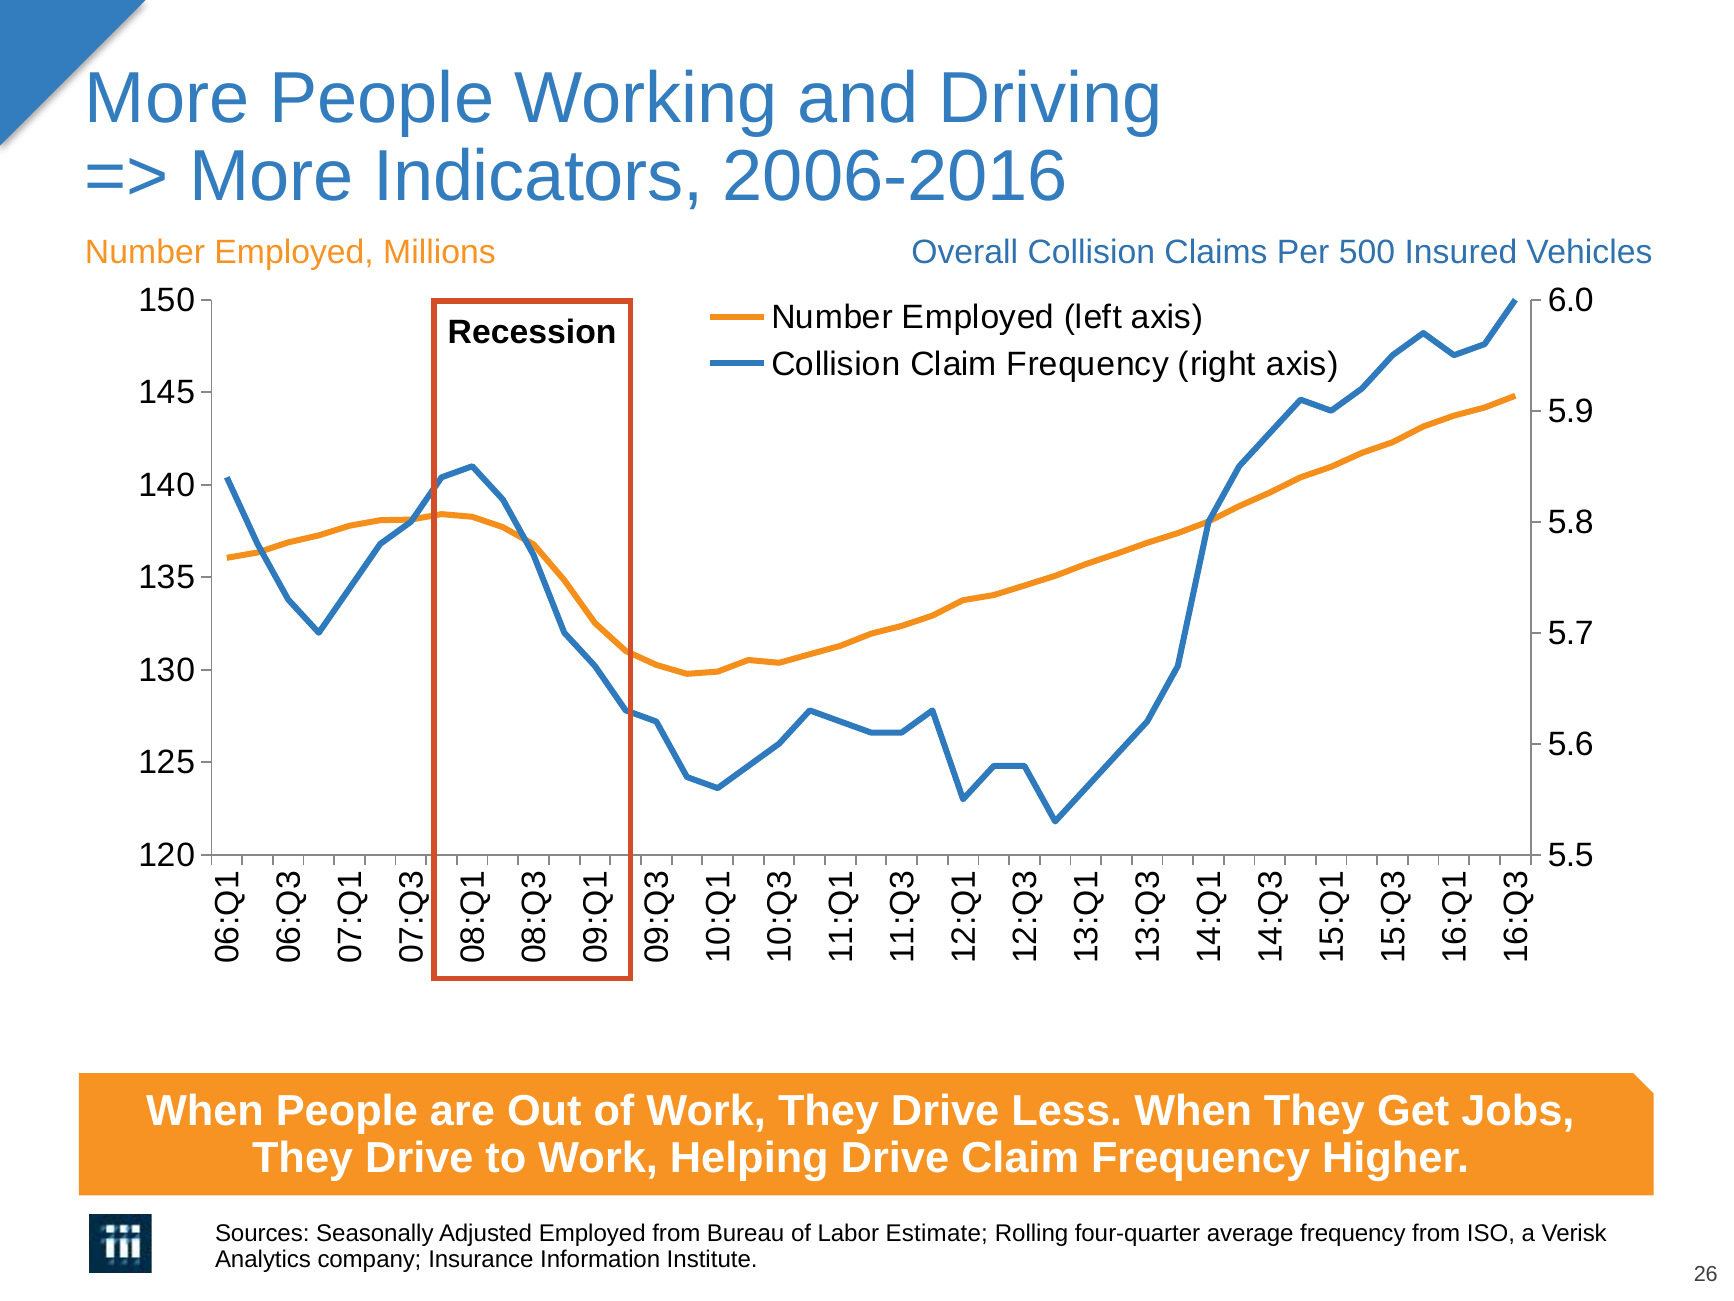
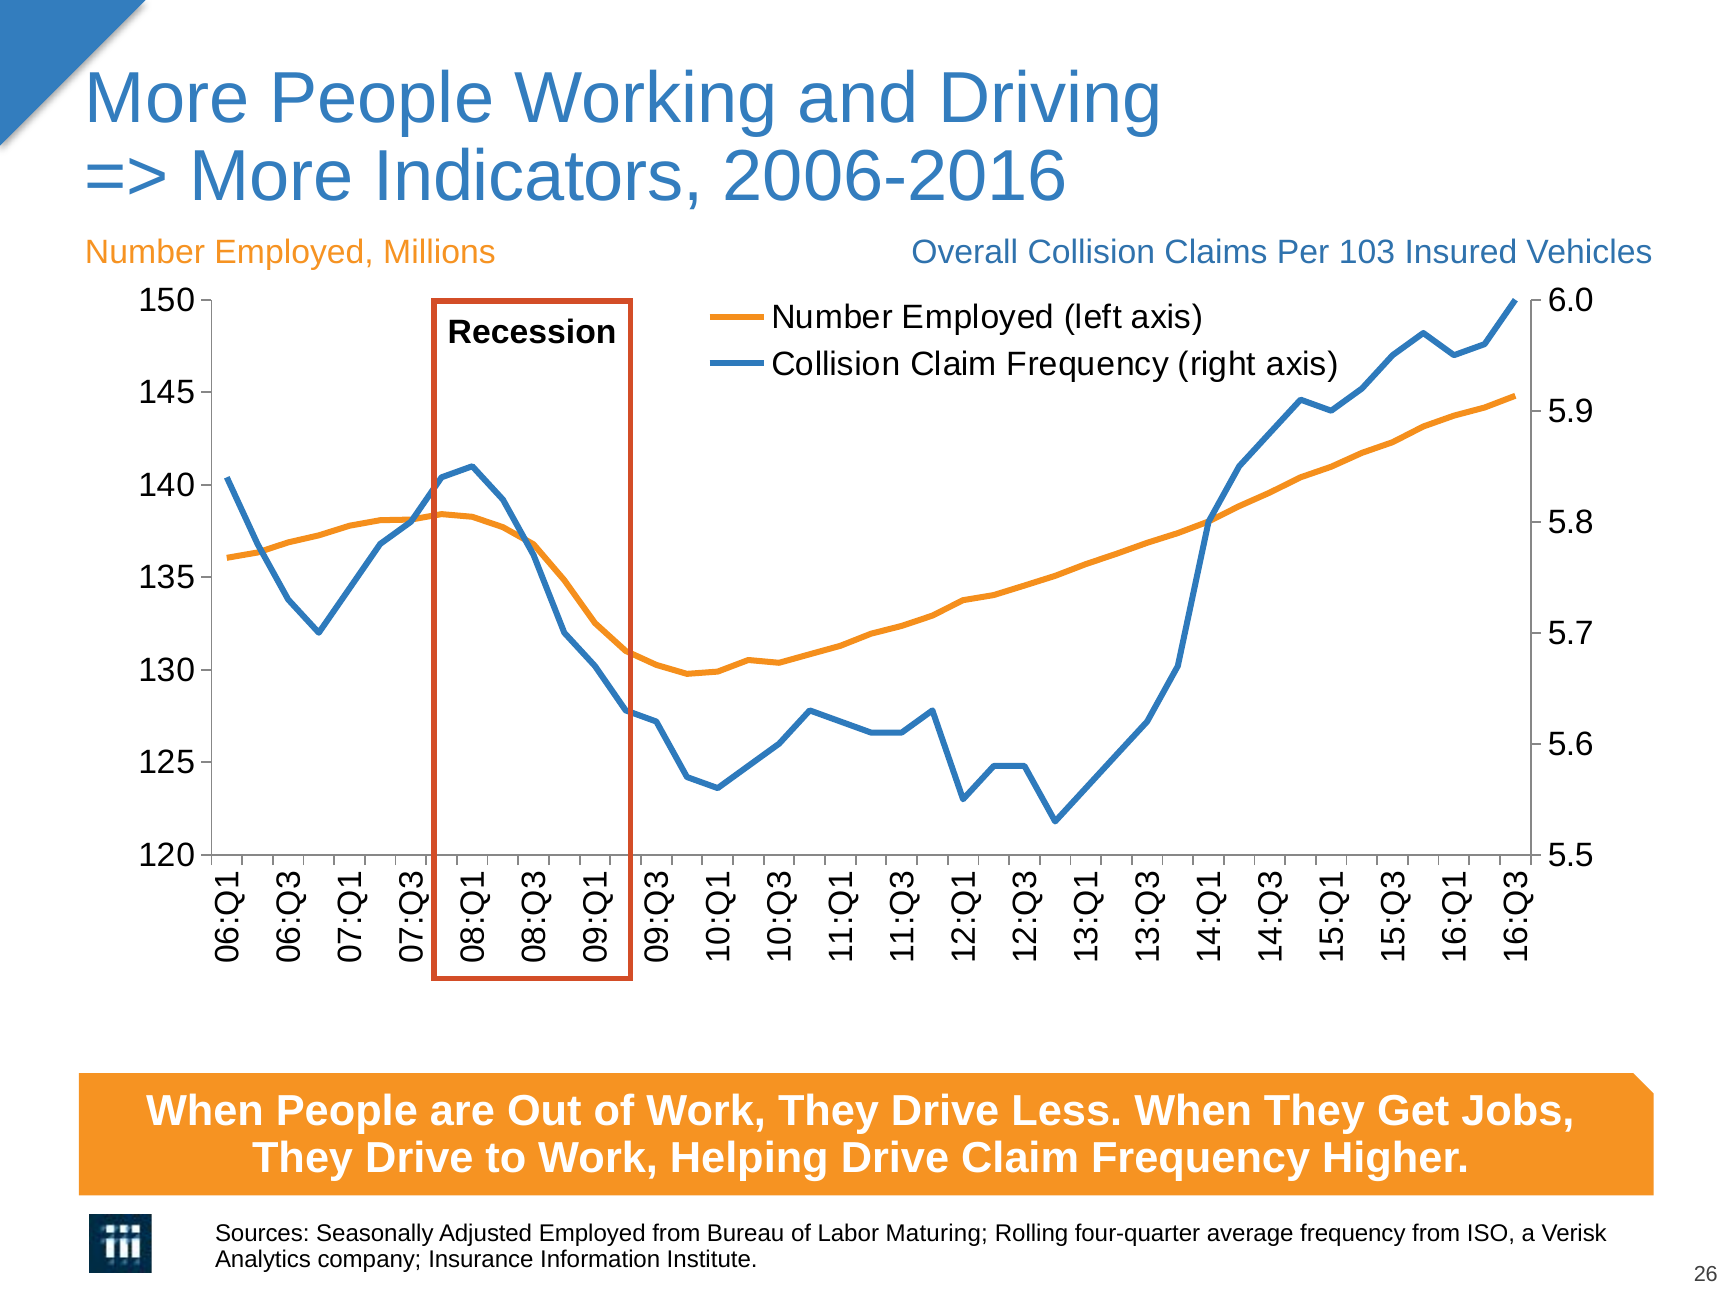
500: 500 -> 103 (1367, 252)
Estimate: Estimate -> Maturing (937, 1233)
